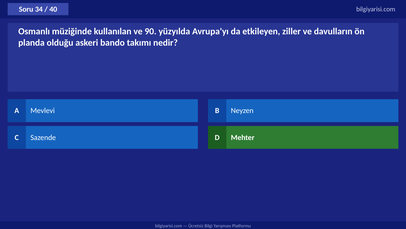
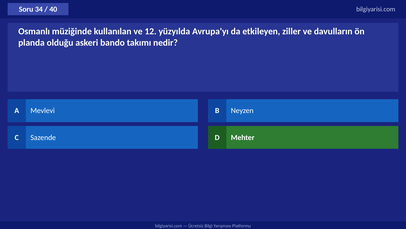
90: 90 -> 12 (151, 31)
